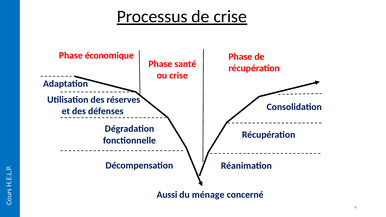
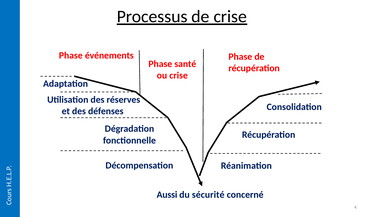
économique: économique -> événements (109, 55)
ménage: ménage -> sécurité (208, 195)
